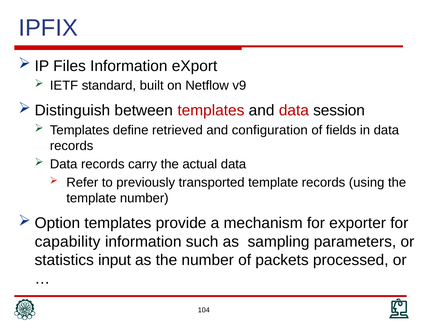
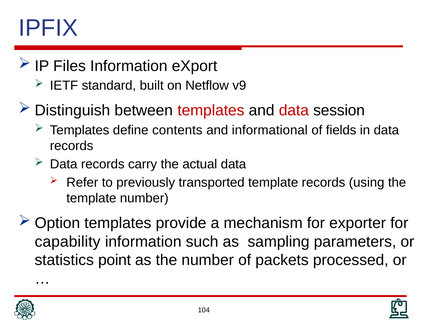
retrieved: retrieved -> contents (177, 130)
configuration: configuration -> informational (270, 130)
input: input -> point (115, 260)
